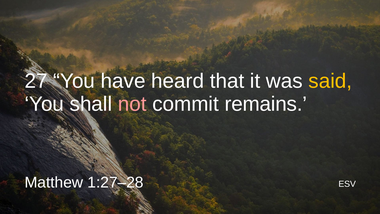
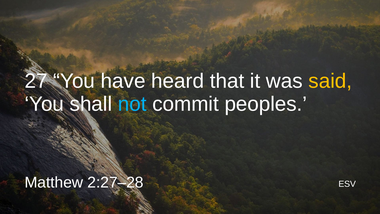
not colour: pink -> light blue (132, 104)
remains: remains -> peoples (266, 104)
1:27–28: 1:27–28 -> 2:27–28 (116, 182)
